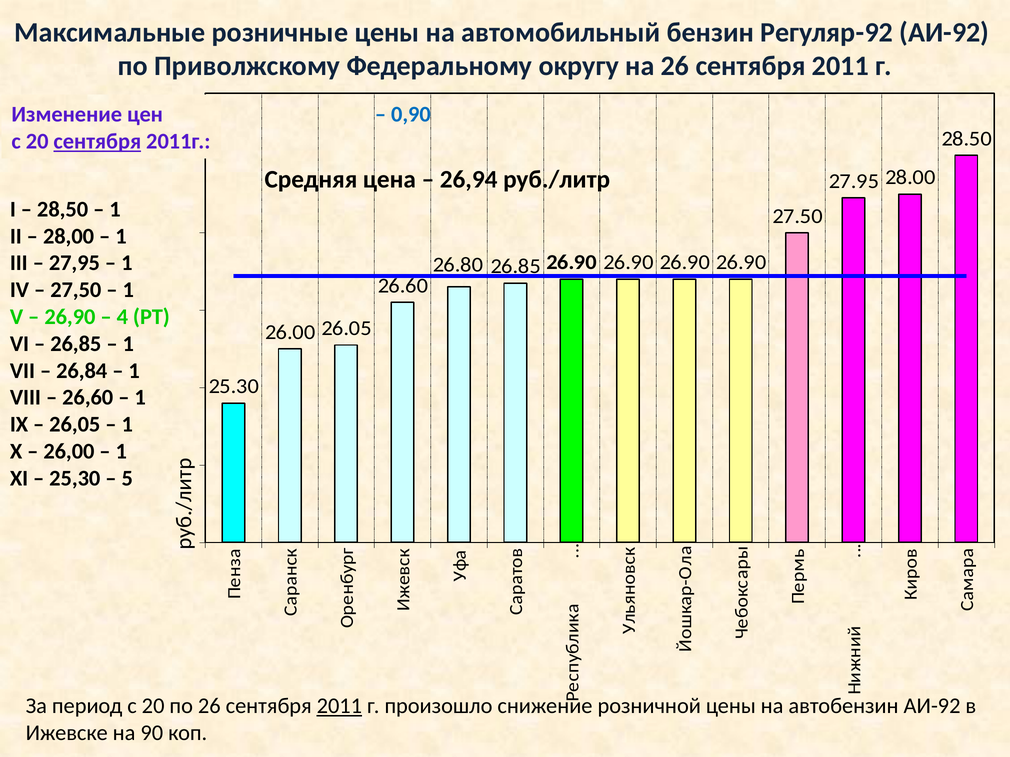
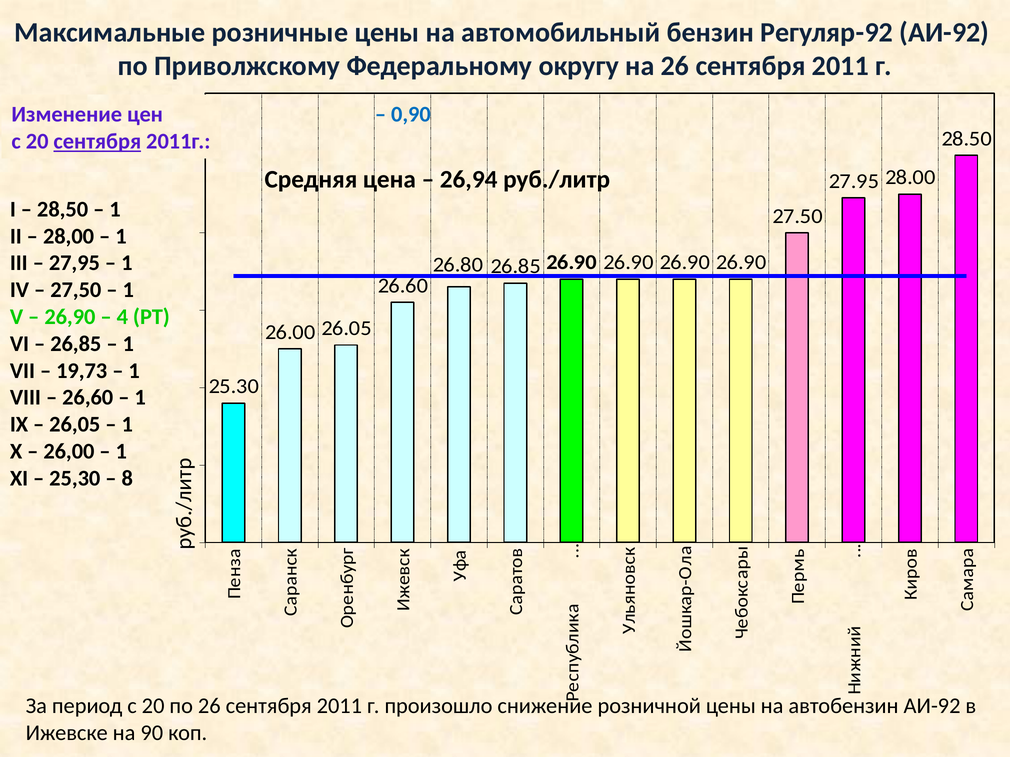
26,84: 26,84 -> 19,73 (82, 371)
5: 5 -> 8 (127, 479)
2011 underline: present -> none (339, 706)
